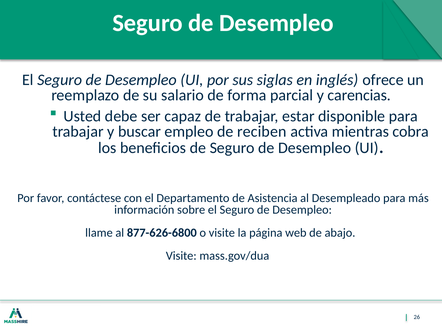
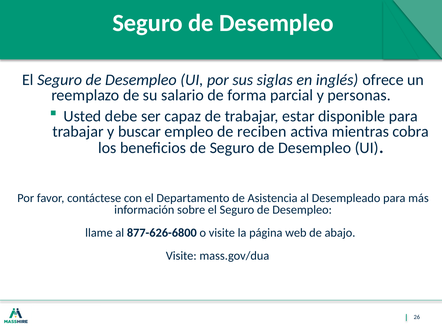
carencias: carencias -> personas (359, 95)
